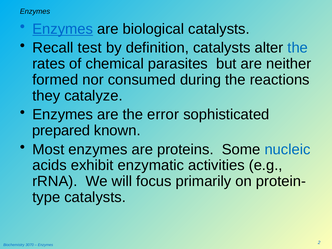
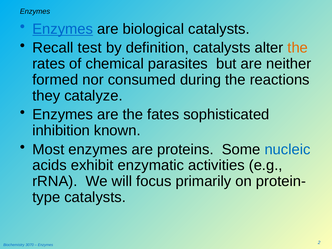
the colour: blue -> orange (298, 48)
error: error -> fates (163, 115)
prepared: prepared -> inhibition (61, 131)
